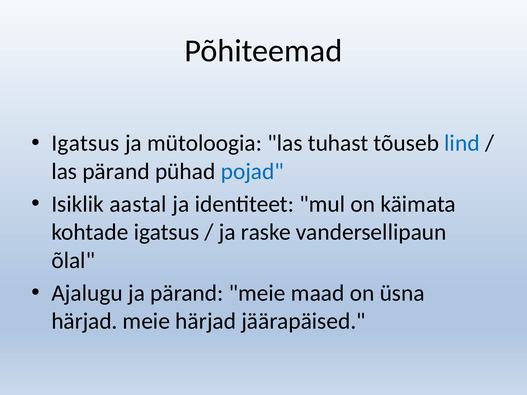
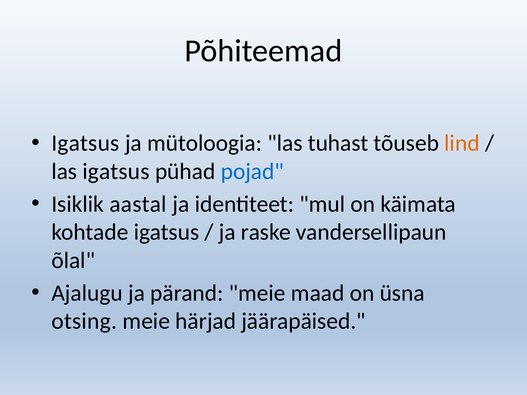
lind colour: blue -> orange (462, 143)
las pärand: pärand -> igatsus (116, 171)
härjad: härjad -> otsing (84, 321)
